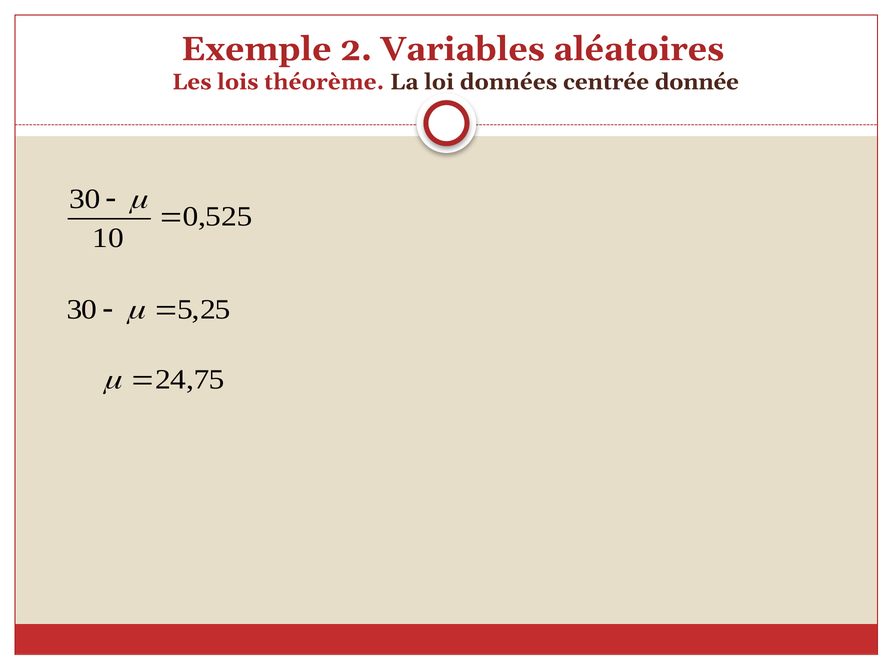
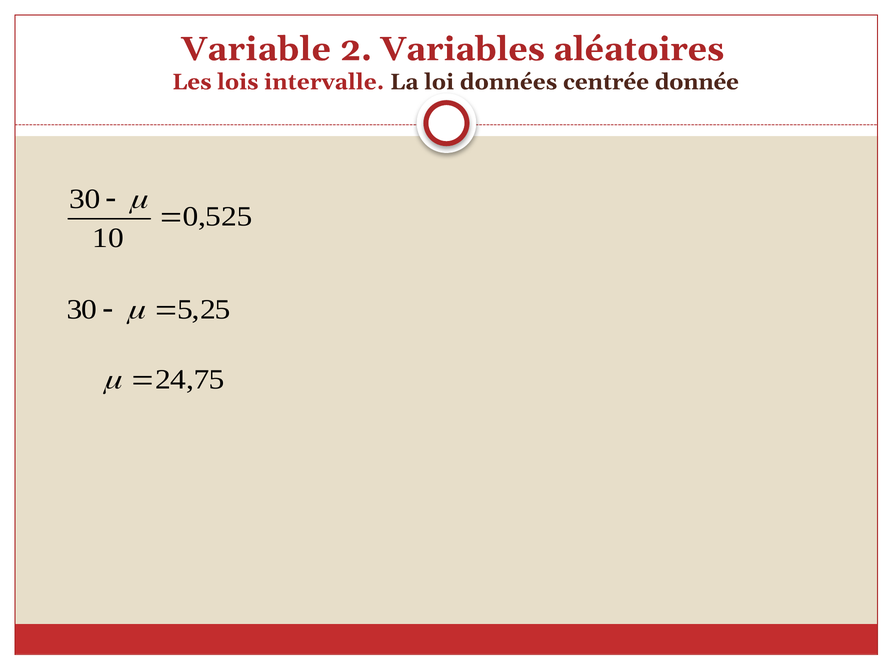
Exemple: Exemple -> Variable (256, 49)
théorème: théorème -> intervalle (324, 82)
